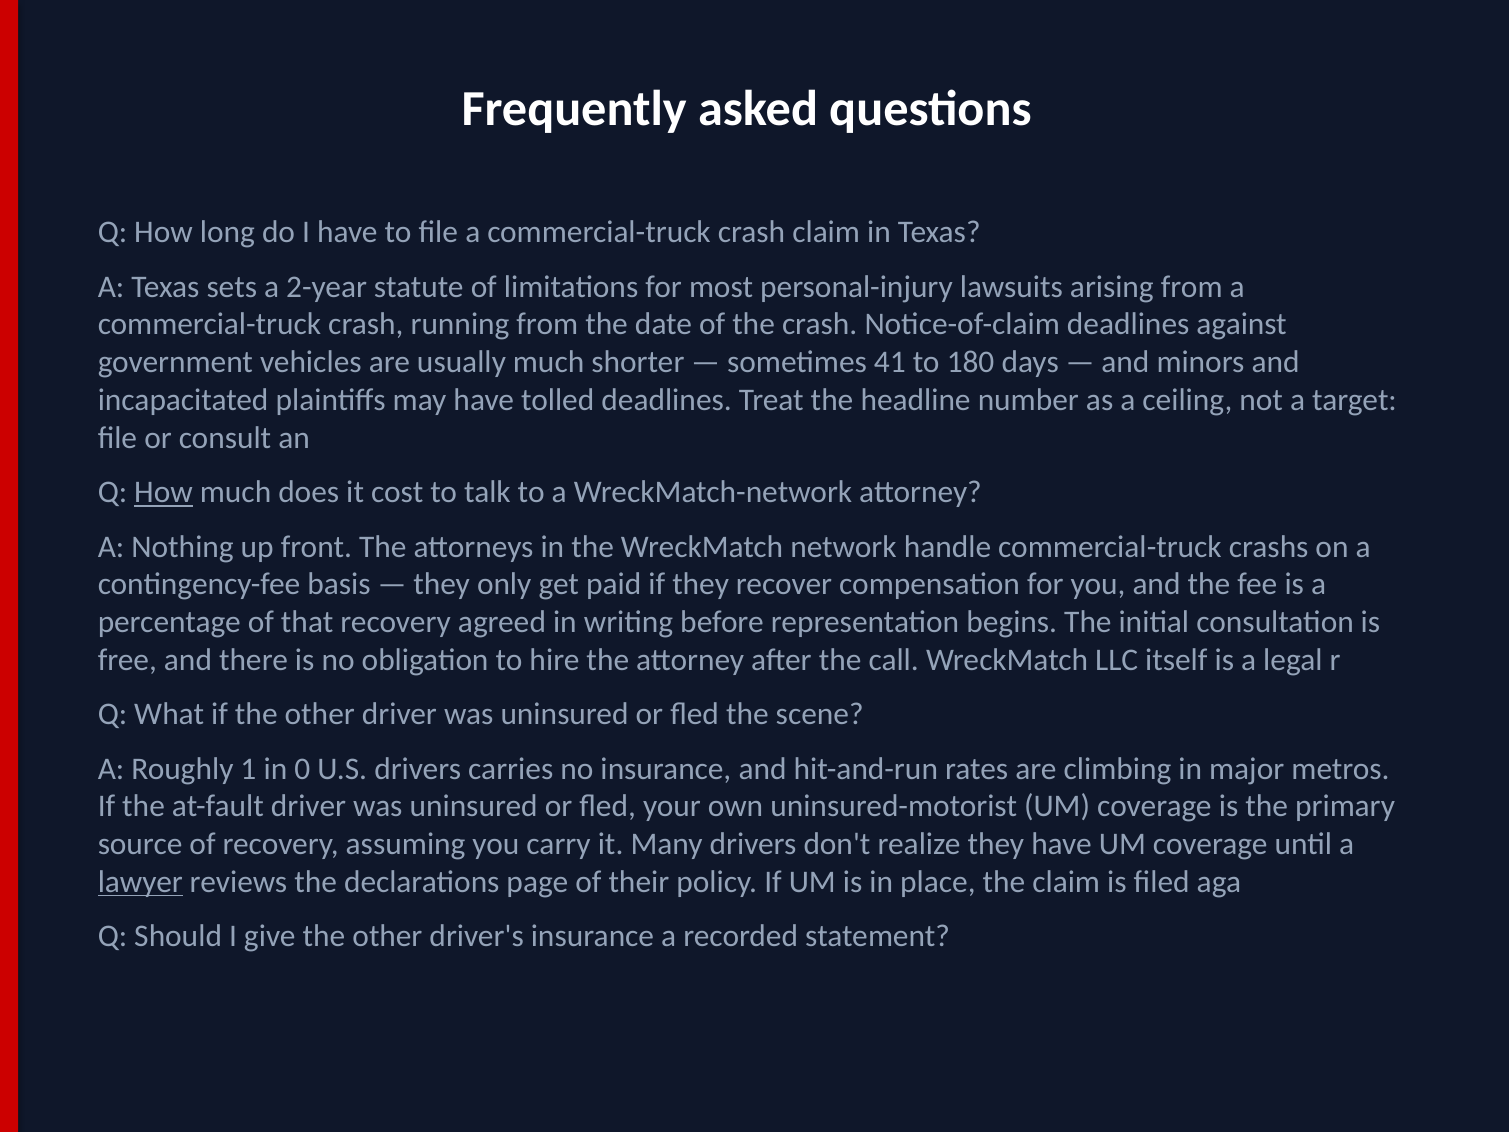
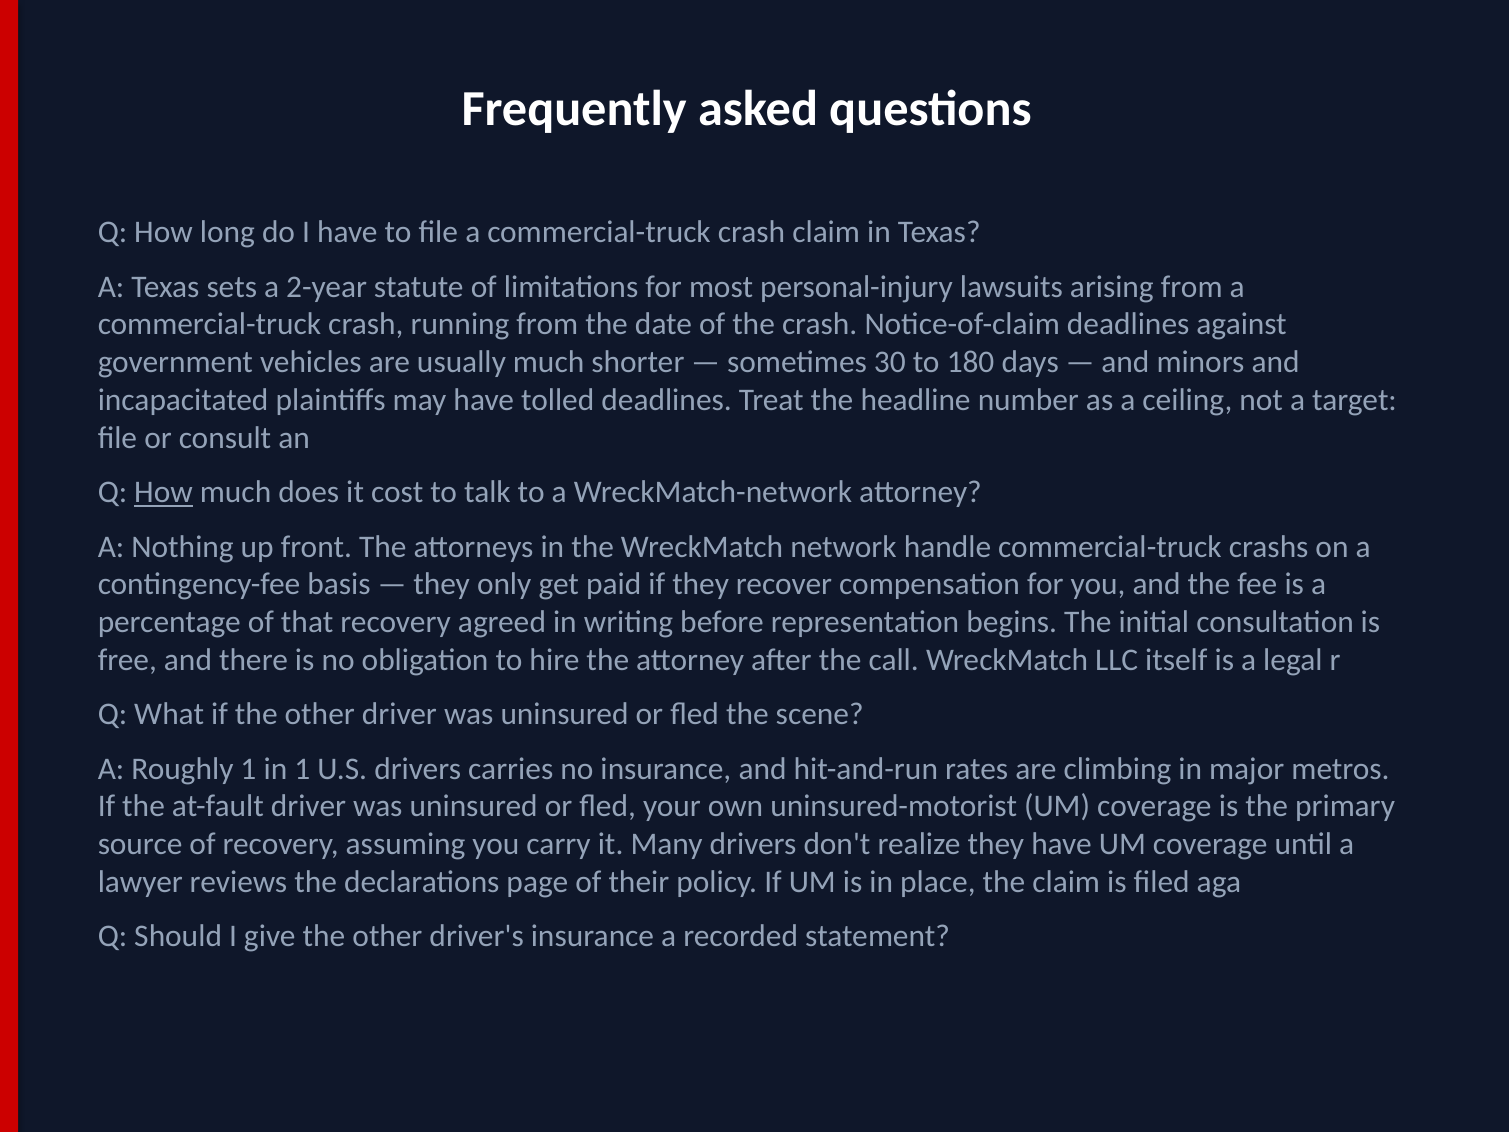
41: 41 -> 30 (890, 362)
in 0: 0 -> 1 (302, 769)
lawyer underline: present -> none (140, 882)
